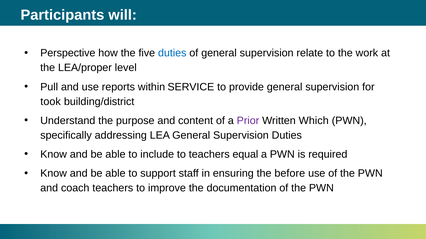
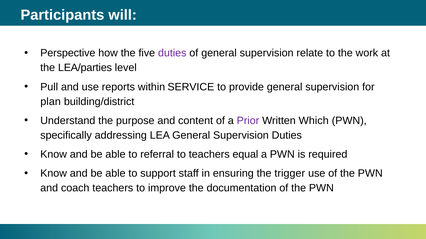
duties colour: blue -> purple (172, 53)
LEA/proper: LEA/proper -> LEA/parties (85, 68)
took: took -> plan (51, 102)
include: include -> referral (157, 155)
before: before -> trigger (290, 174)
